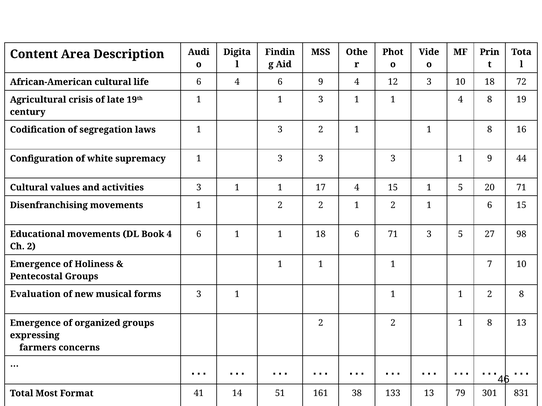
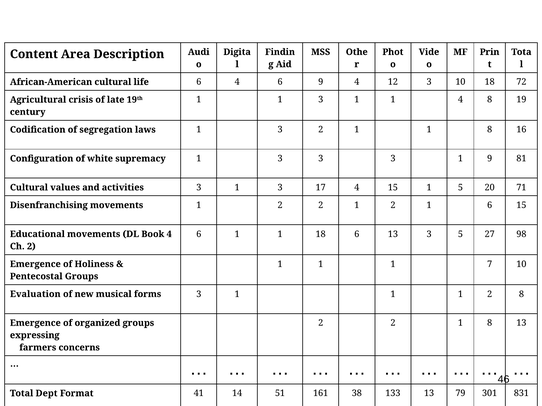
44: 44 -> 81 (521, 159)
activities 3 1 1: 1 -> 3 (280, 188)
6 71: 71 -> 13 (393, 234)
Most: Most -> Dept (47, 394)
